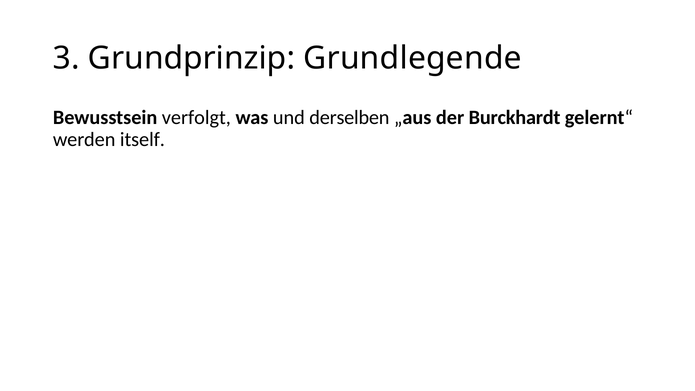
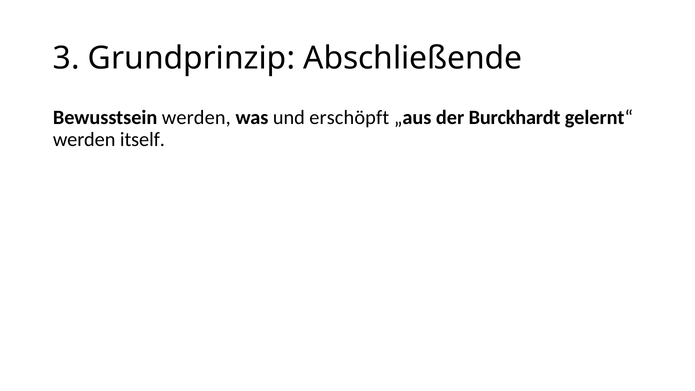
Grundlegende: Grundlegende -> Abschließende (413, 58)
Bewusstsein verfolgt: verfolgt -> werden (196, 118)
derselben: derselben -> erschöpft (349, 118)
